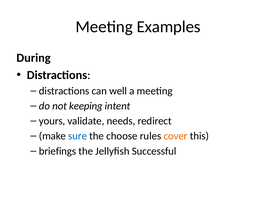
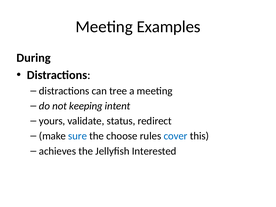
well: well -> tree (118, 91)
needs: needs -> status (121, 121)
cover colour: orange -> blue (176, 136)
briefings: briefings -> achieves (58, 151)
Successful: Successful -> Interested (154, 151)
